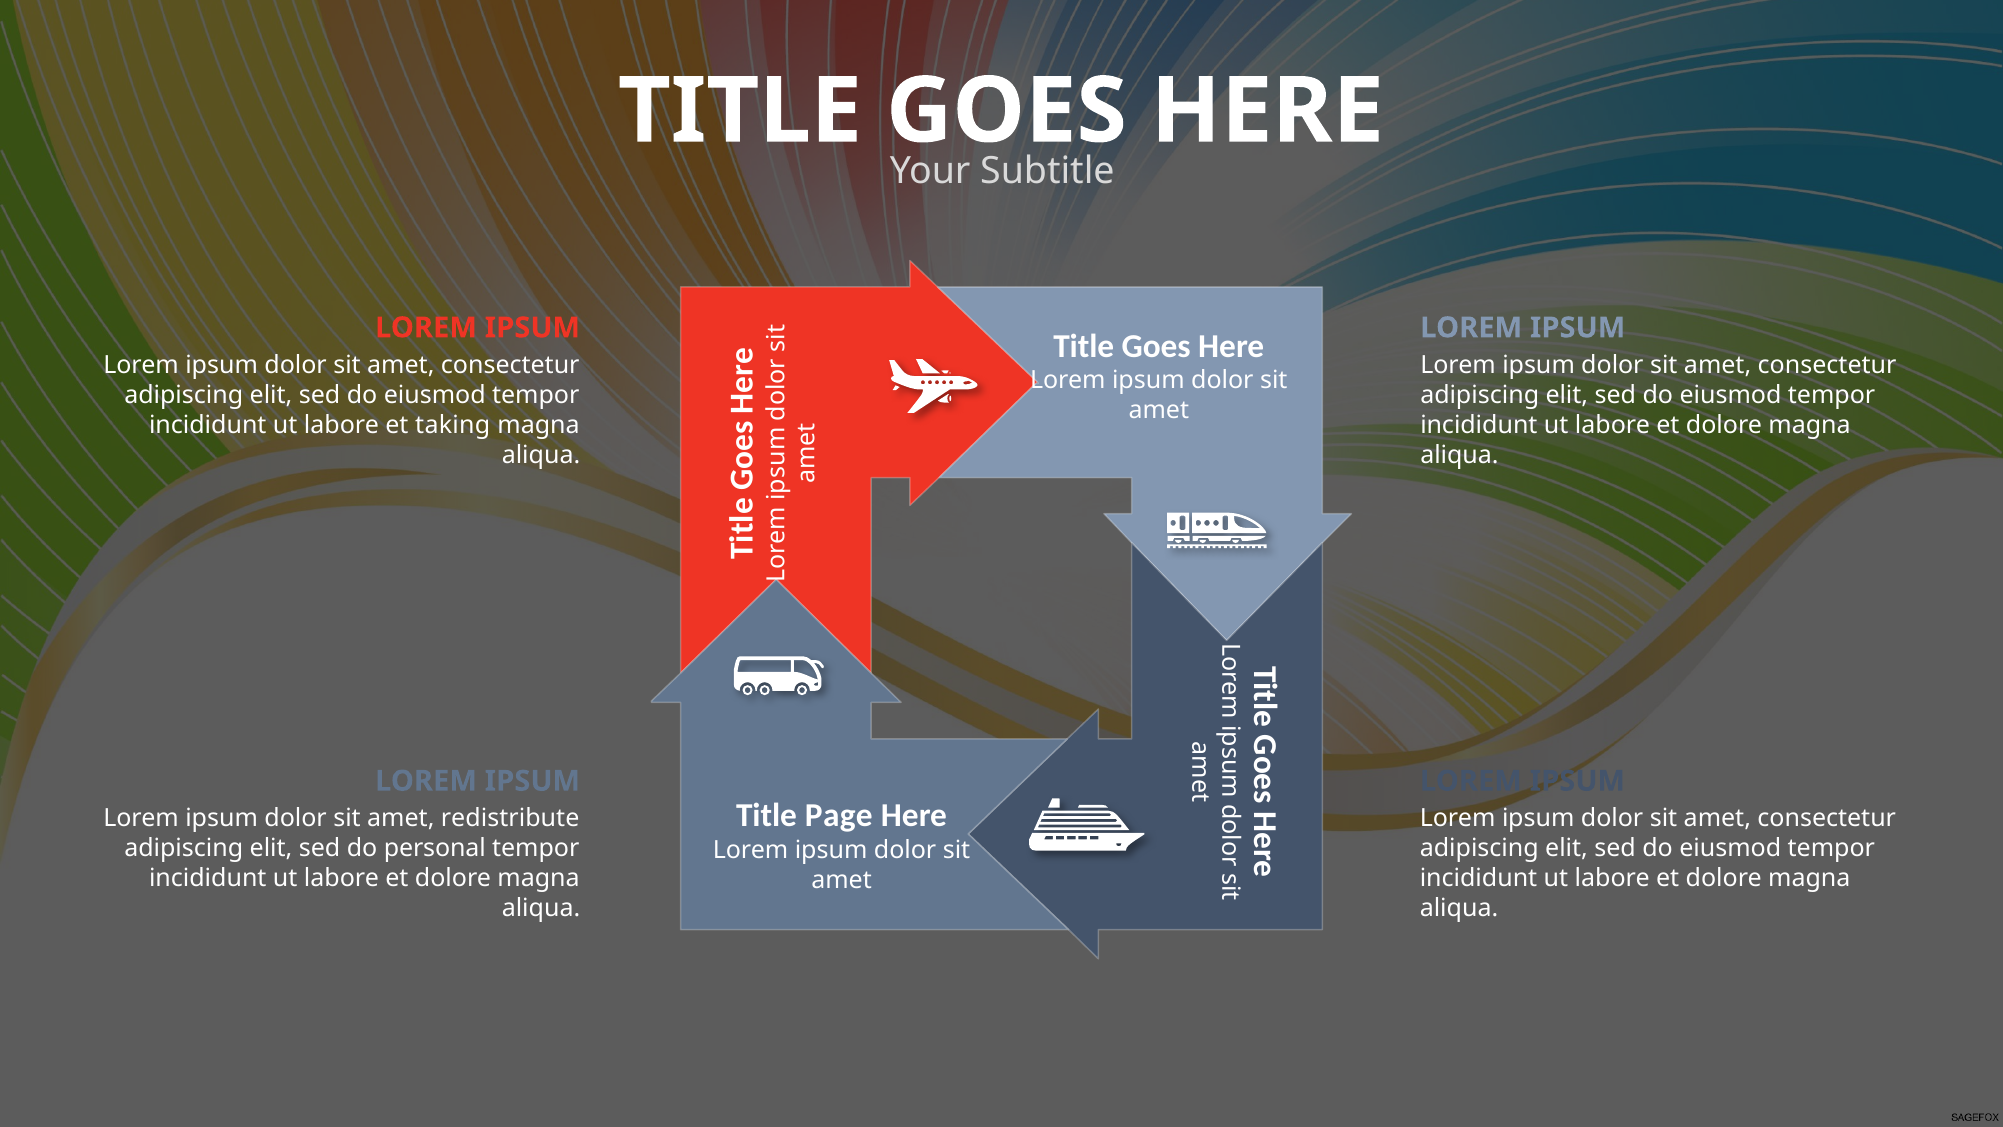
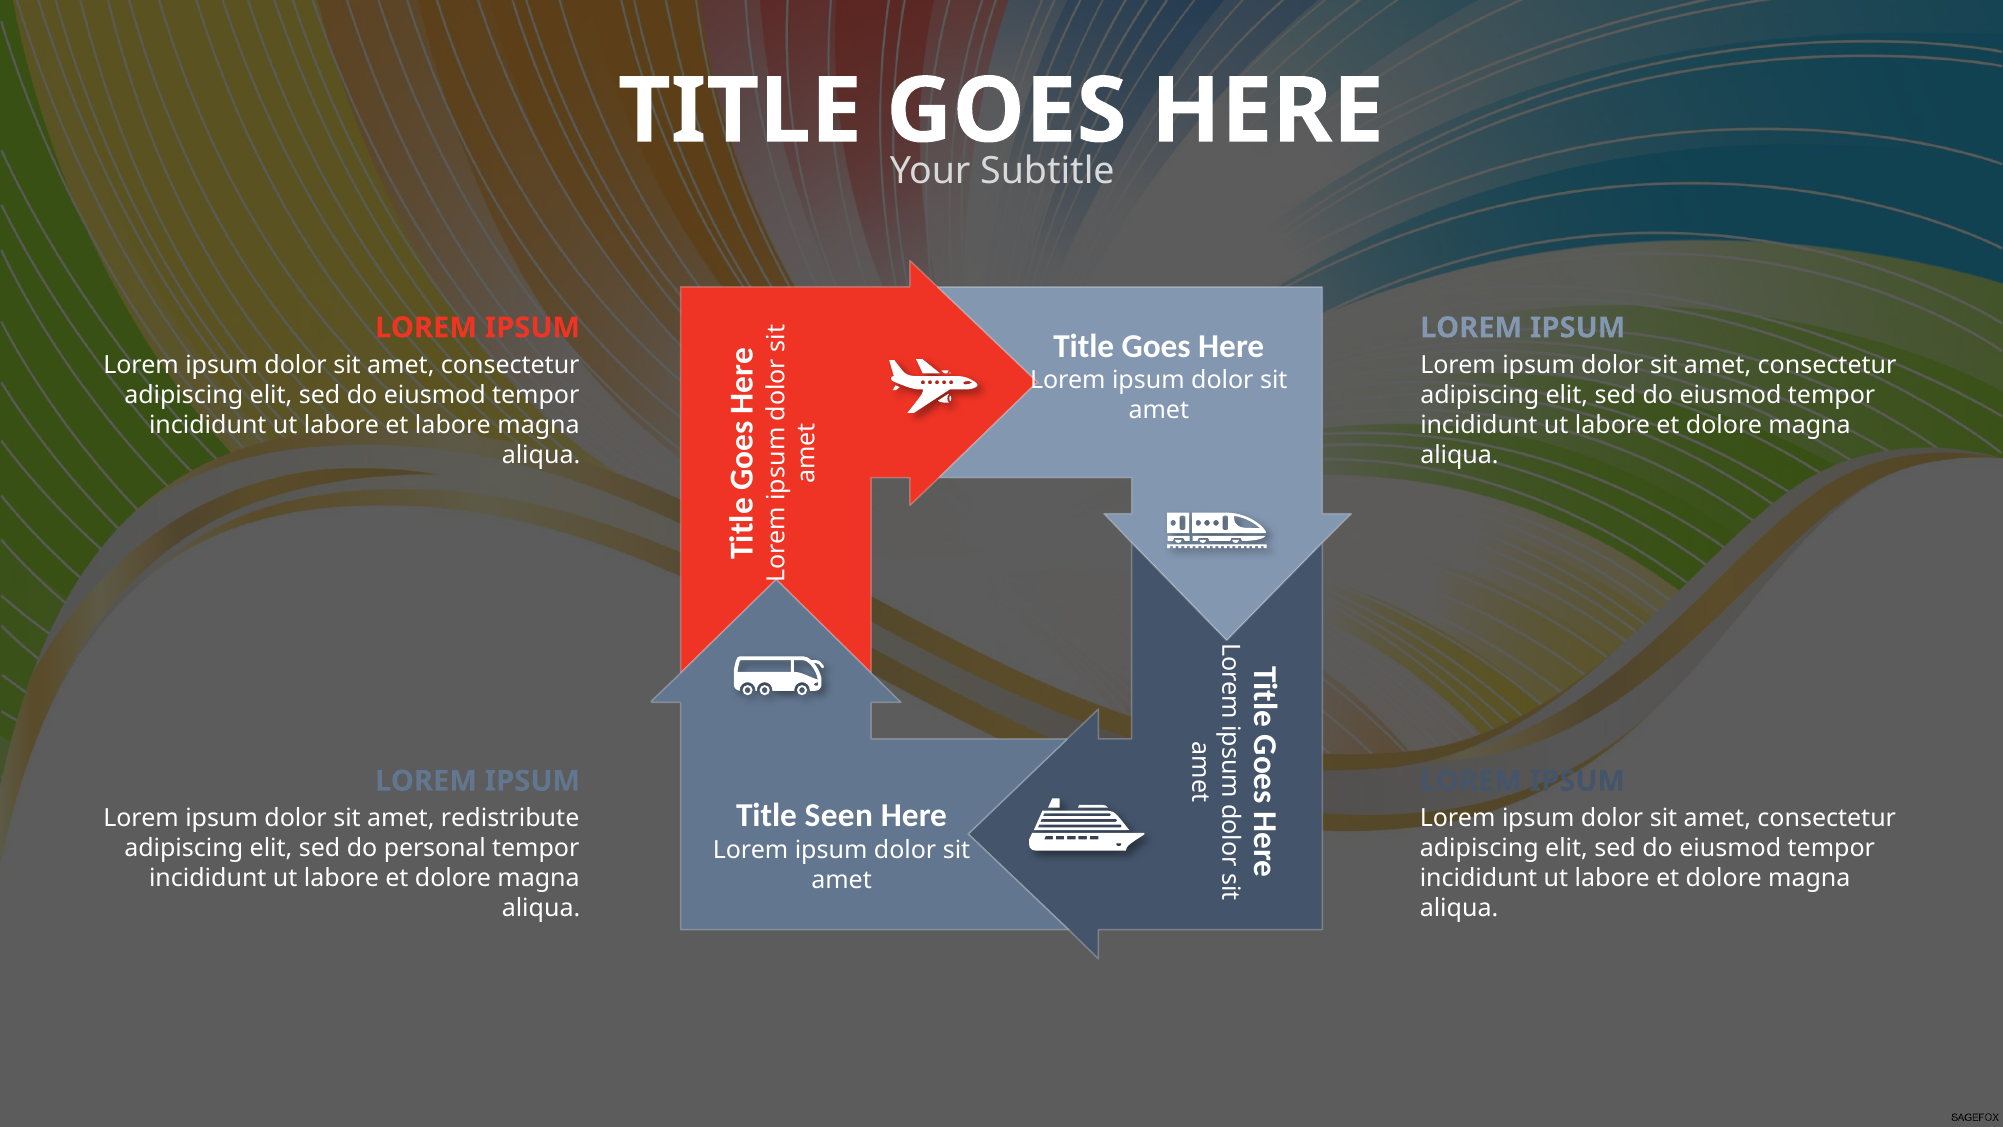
et taking: taking -> labore (453, 425)
Page: Page -> Seen (839, 815)
